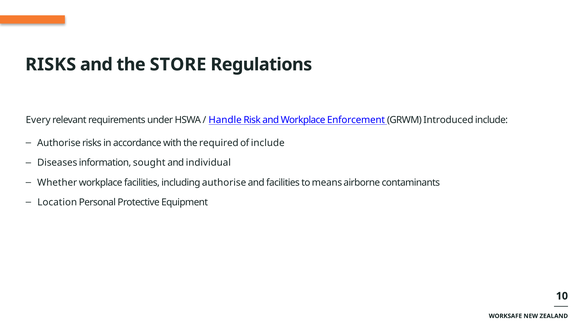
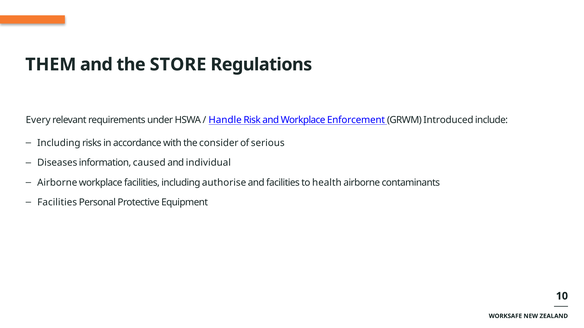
RISKS: RISKS -> THEM (51, 65)
Authorise: Authorise -> Including (59, 143)
required: required -> consider (219, 143)
of include: include -> serious (268, 143)
sought: sought -> caused (149, 163)
Whether: Whether -> Airborne (57, 183)
means: means -> health (327, 183)
Location: Location -> Facilities (57, 203)
